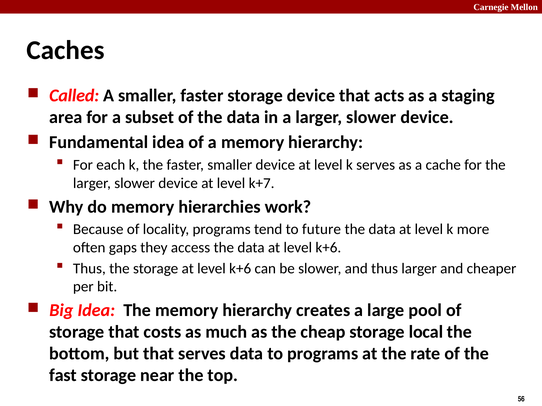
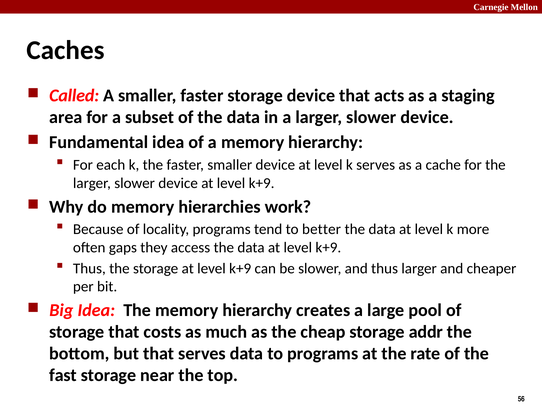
device at level k+7: k+7 -> k+9 (262, 183)
future: future -> better (322, 230)
data at level k+6: k+6 -> k+9 (328, 248)
storage at level k+6: k+6 -> k+9 (240, 269)
local: local -> addr (426, 332)
